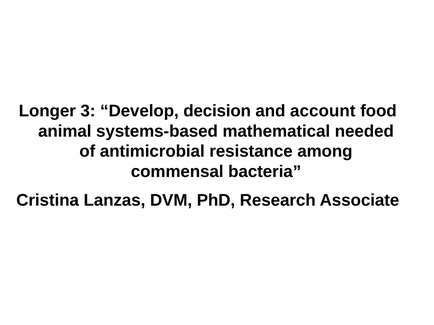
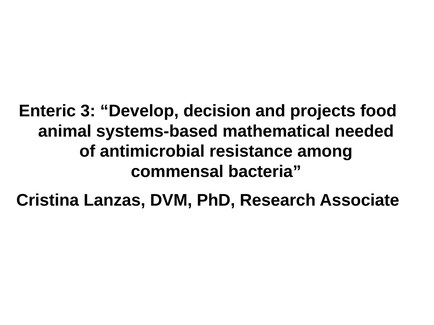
Longer: Longer -> Enteric (47, 111)
account: account -> projects (323, 111)
